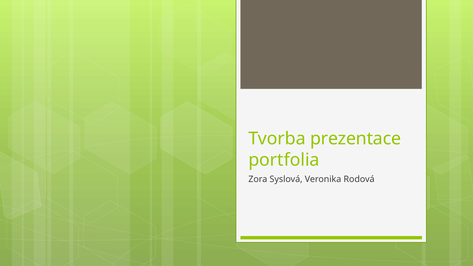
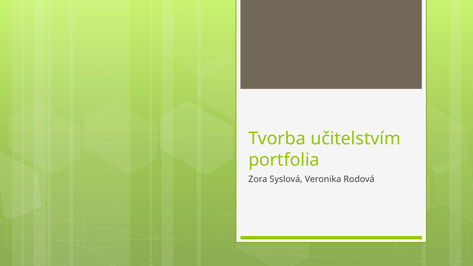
prezentace: prezentace -> učitelstvím (356, 139)
